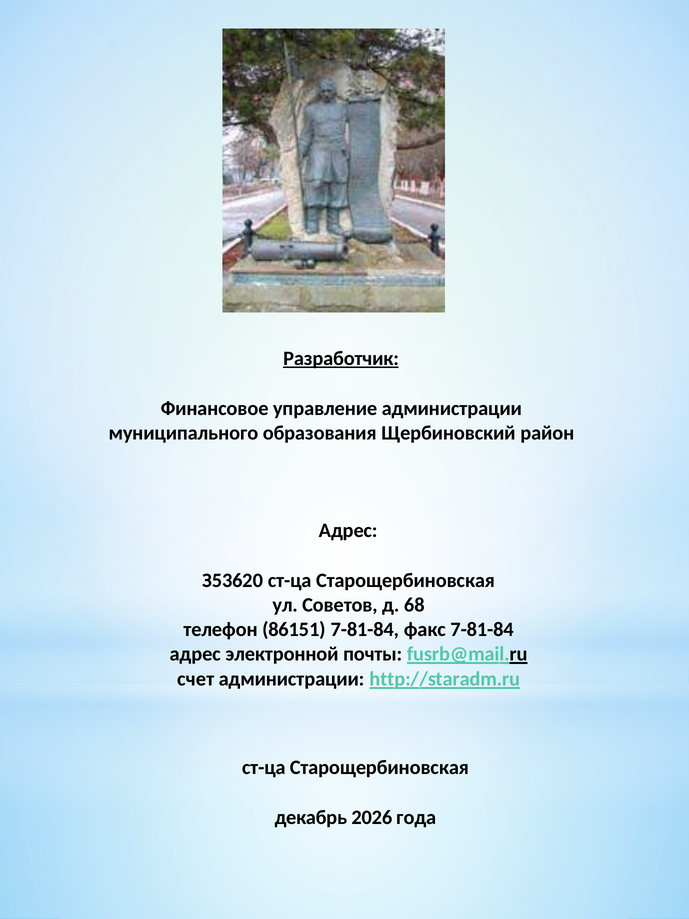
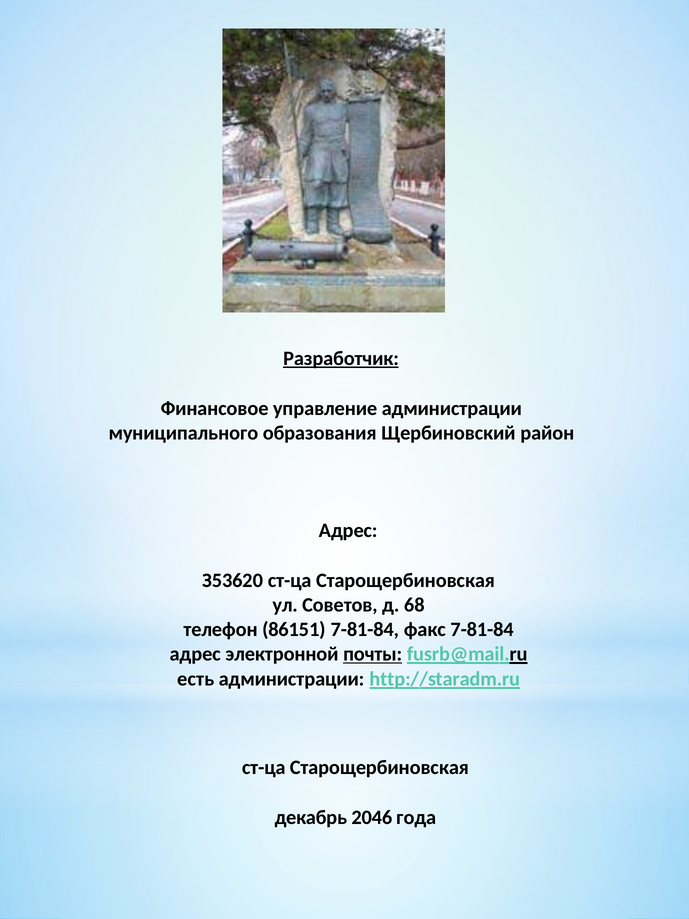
почты underline: none -> present (373, 654)
счет: счет -> есть (196, 679)
2026: 2026 -> 2046 (372, 817)
